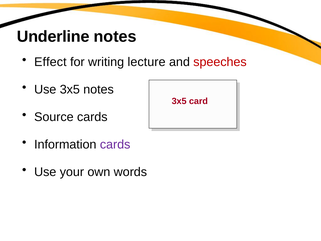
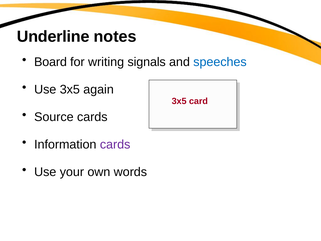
Effect: Effect -> Board (50, 62)
lecture: lecture -> signals (147, 62)
speeches colour: red -> blue (220, 62)
3x5 notes: notes -> again (99, 90)
